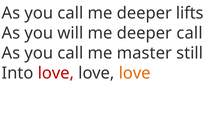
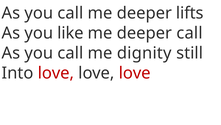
will: will -> like (70, 33)
master: master -> dignity (144, 53)
love colour: orange -> red (135, 73)
